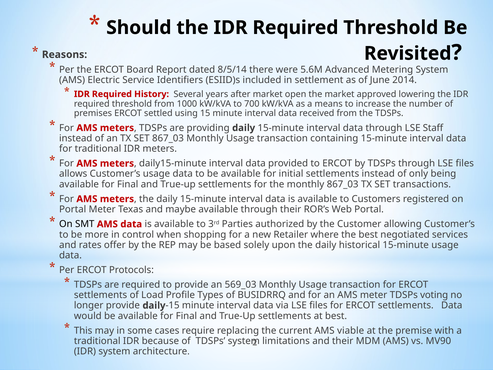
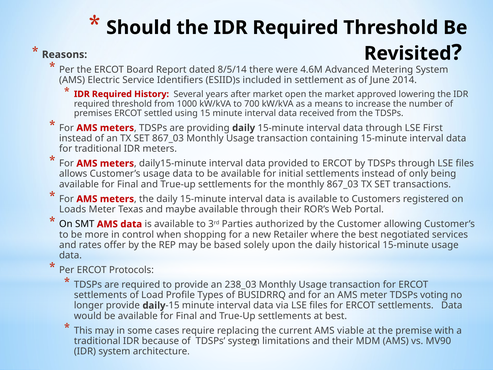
5.6M: 5.6M -> 4.6M (312, 70)
Staff: Staff -> First (433, 128)
Portal: Portal -> Loads (73, 209)
569_03: 569_03 -> 238_03 (241, 285)
